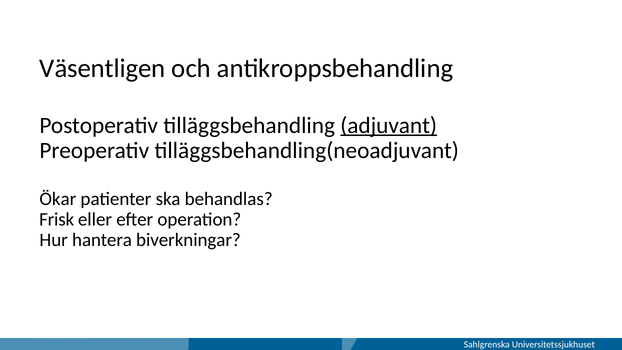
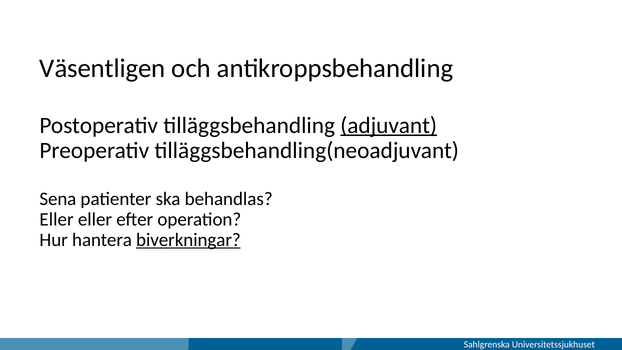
Ökar: Ökar -> Sena (58, 199)
Frisk: Frisk -> Eller (57, 219)
biverkningar underline: none -> present (188, 240)
